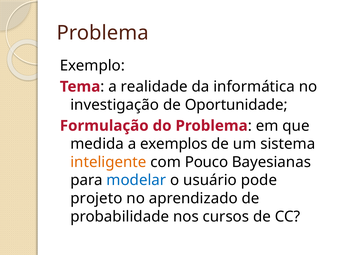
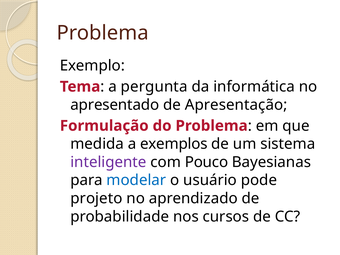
realidade: realidade -> pergunta (154, 87)
investigação: investigação -> apresentado (115, 105)
Oportunidade: Oportunidade -> Apresentação (236, 105)
inteligente colour: orange -> purple (108, 162)
